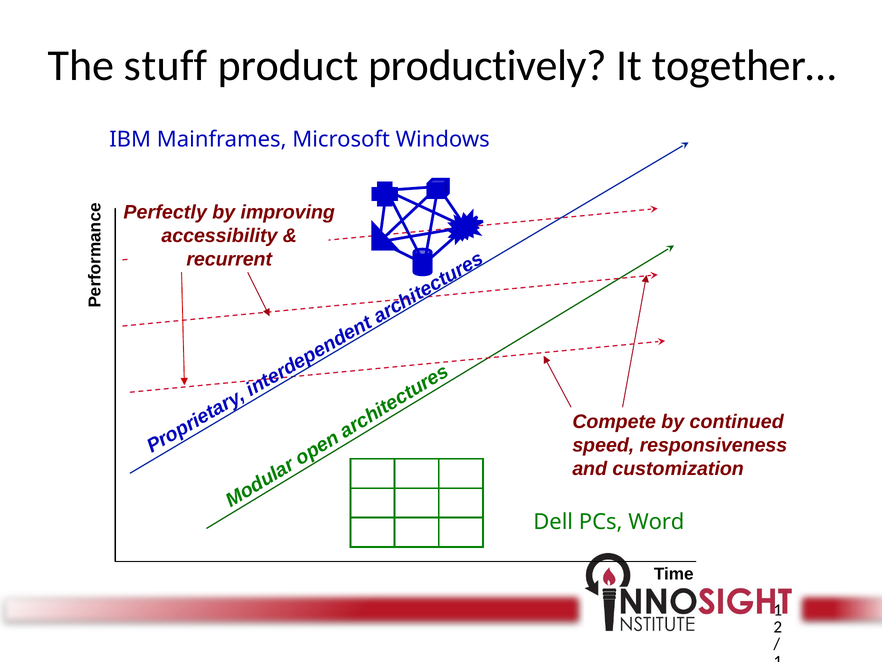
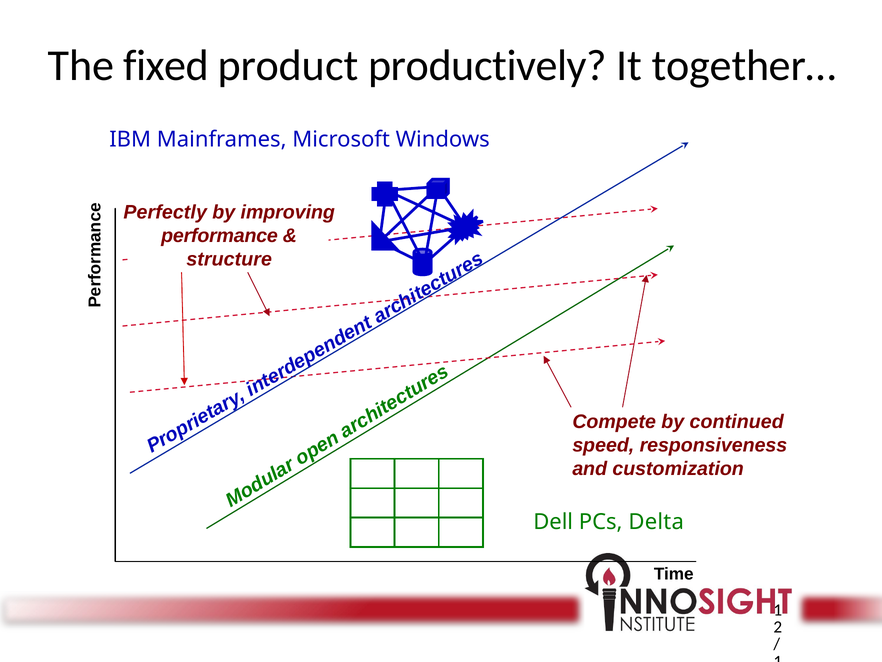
stuff: stuff -> fixed (166, 66)
accessibility: accessibility -> performance (220, 236)
recurrent: recurrent -> structure (229, 259)
Word: Word -> Delta (656, 522)
